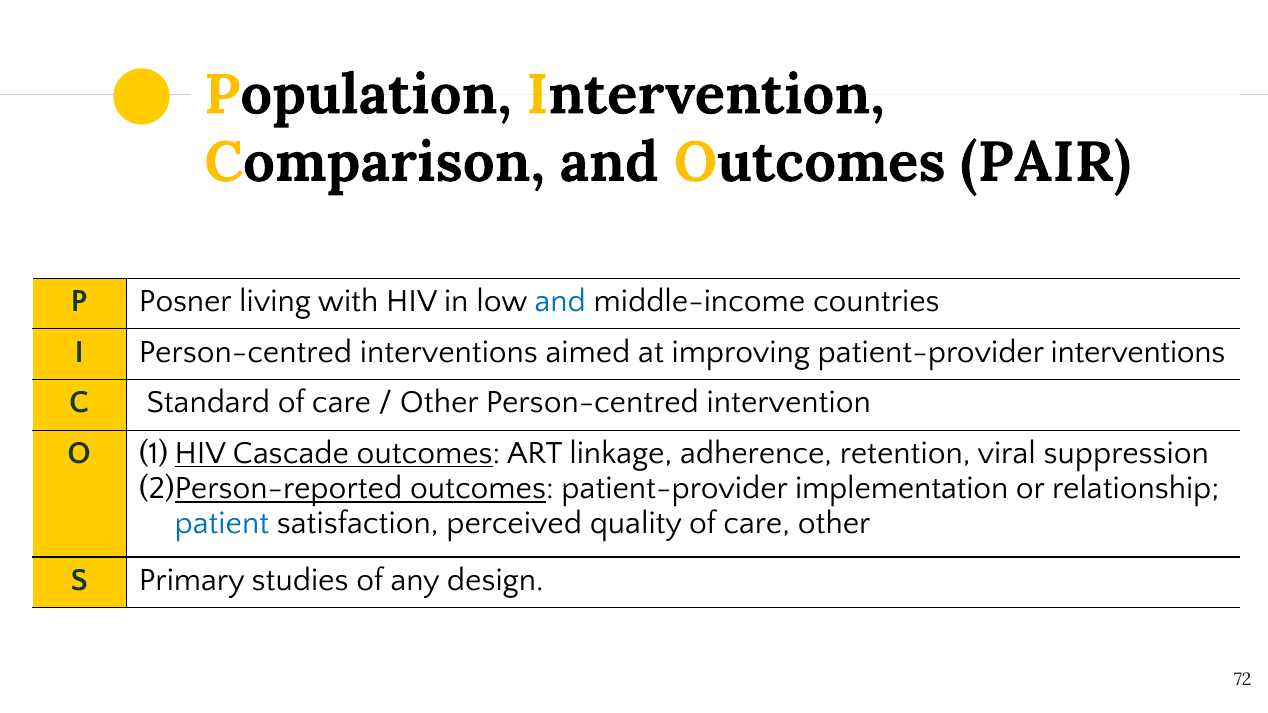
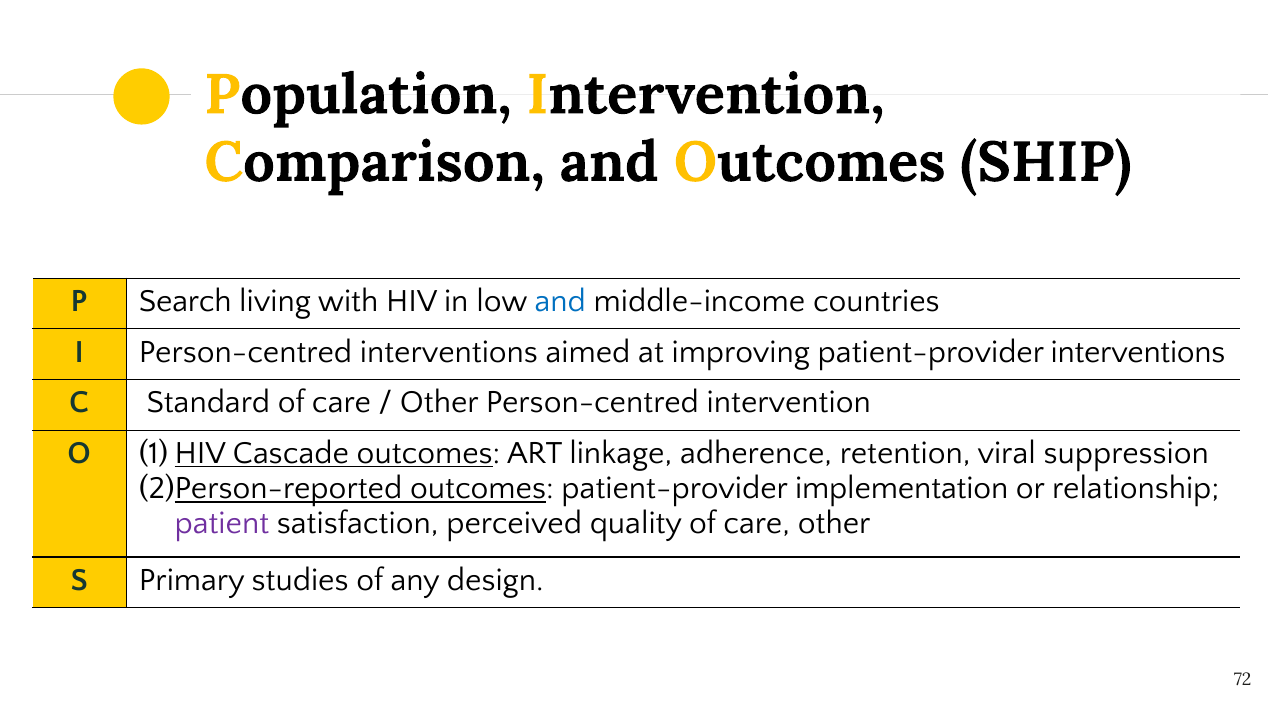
PAIR: PAIR -> SHIP (1046, 162)
Posner: Posner -> Search (185, 301)
patient colour: blue -> purple (222, 524)
